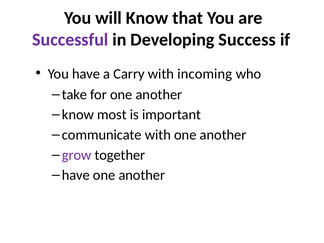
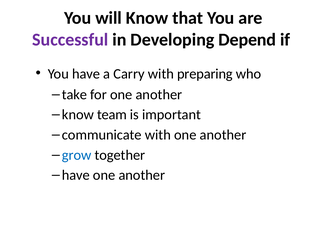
Success: Success -> Depend (247, 40)
incoming: incoming -> preparing (205, 74)
most: most -> team (112, 115)
grow colour: purple -> blue (77, 155)
